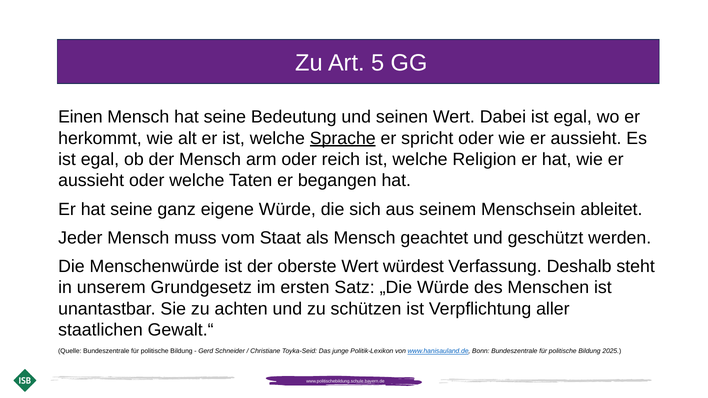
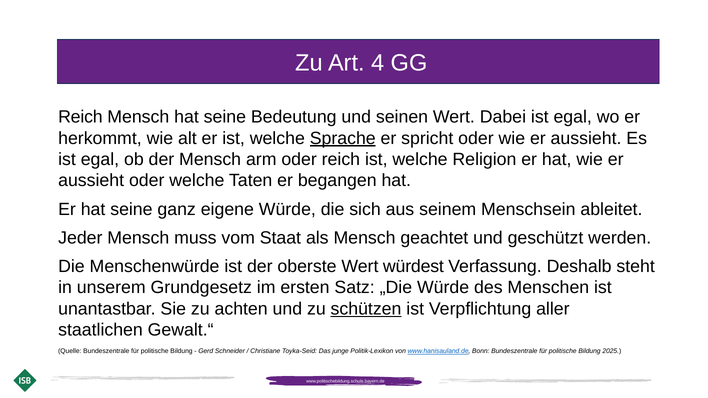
5: 5 -> 4 (378, 63)
Einen: Einen -> Reich (80, 117)
schützen underline: none -> present (366, 309)
